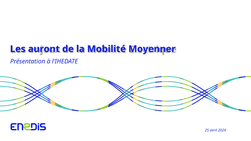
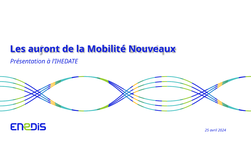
Moyenner: Moyenner -> Nouveaux (152, 49)
